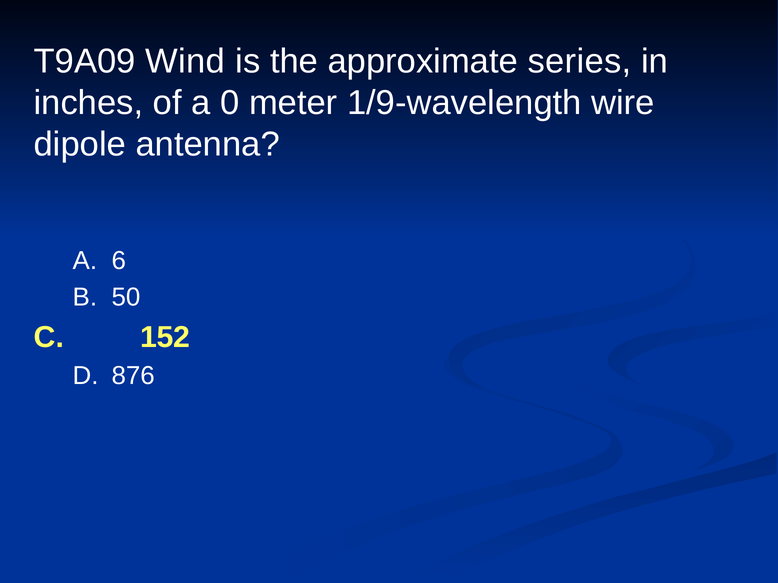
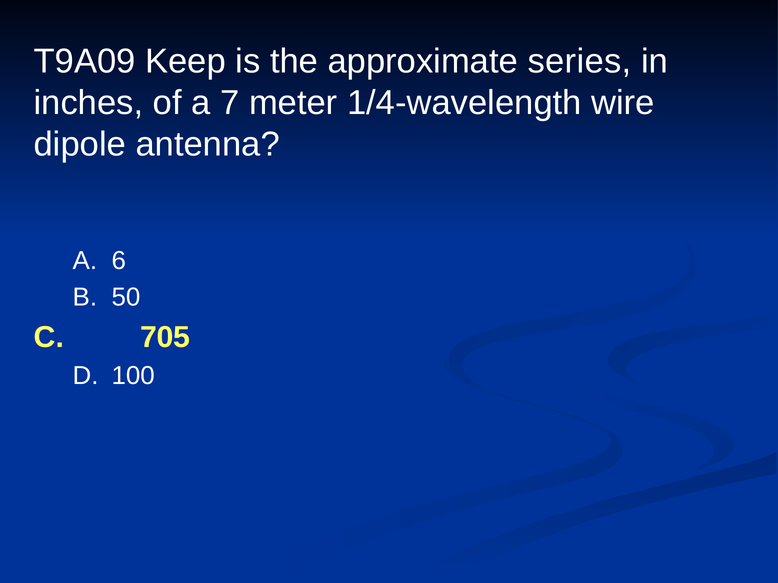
Wind: Wind -> Keep (185, 61)
0: 0 -> 7 (230, 103)
1/9-wavelength: 1/9-wavelength -> 1/4-wavelength (464, 103)
152: 152 -> 705 (165, 338)
876: 876 -> 100 (133, 376)
